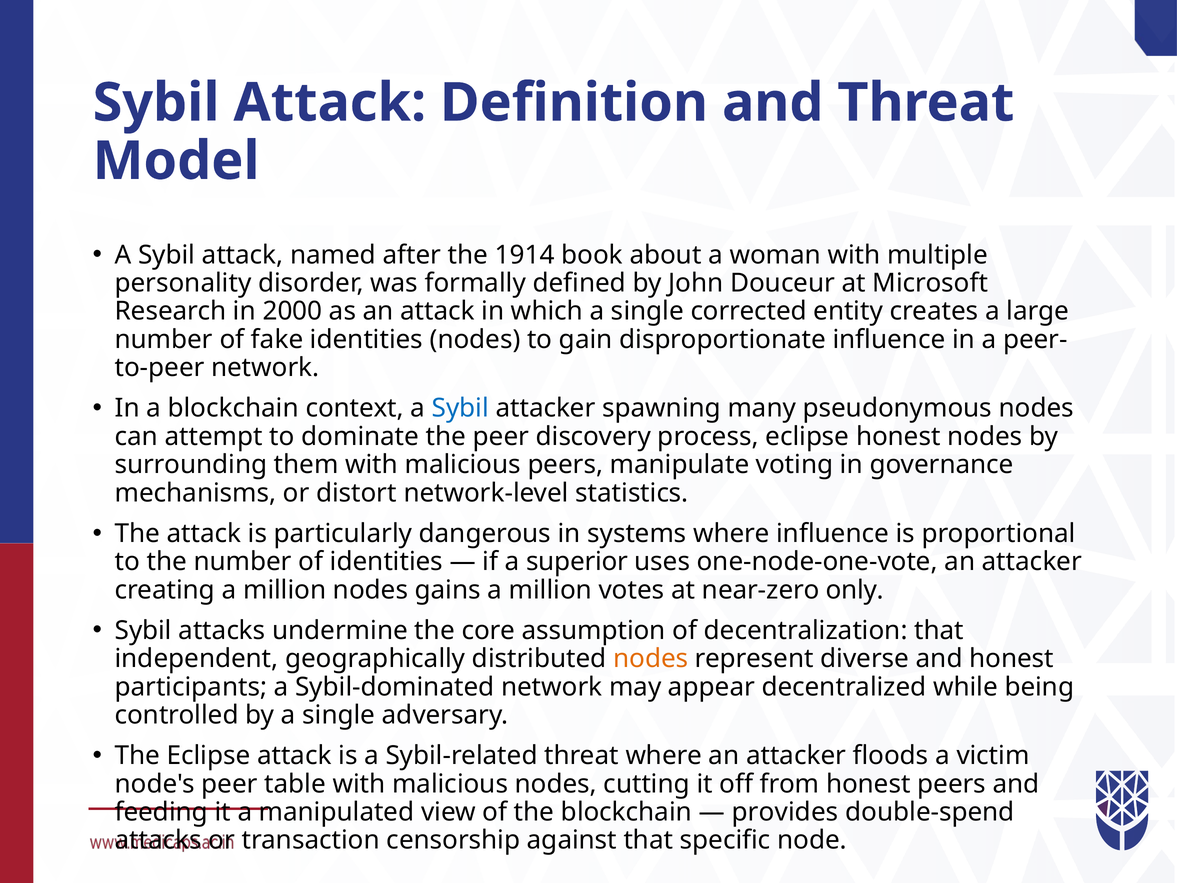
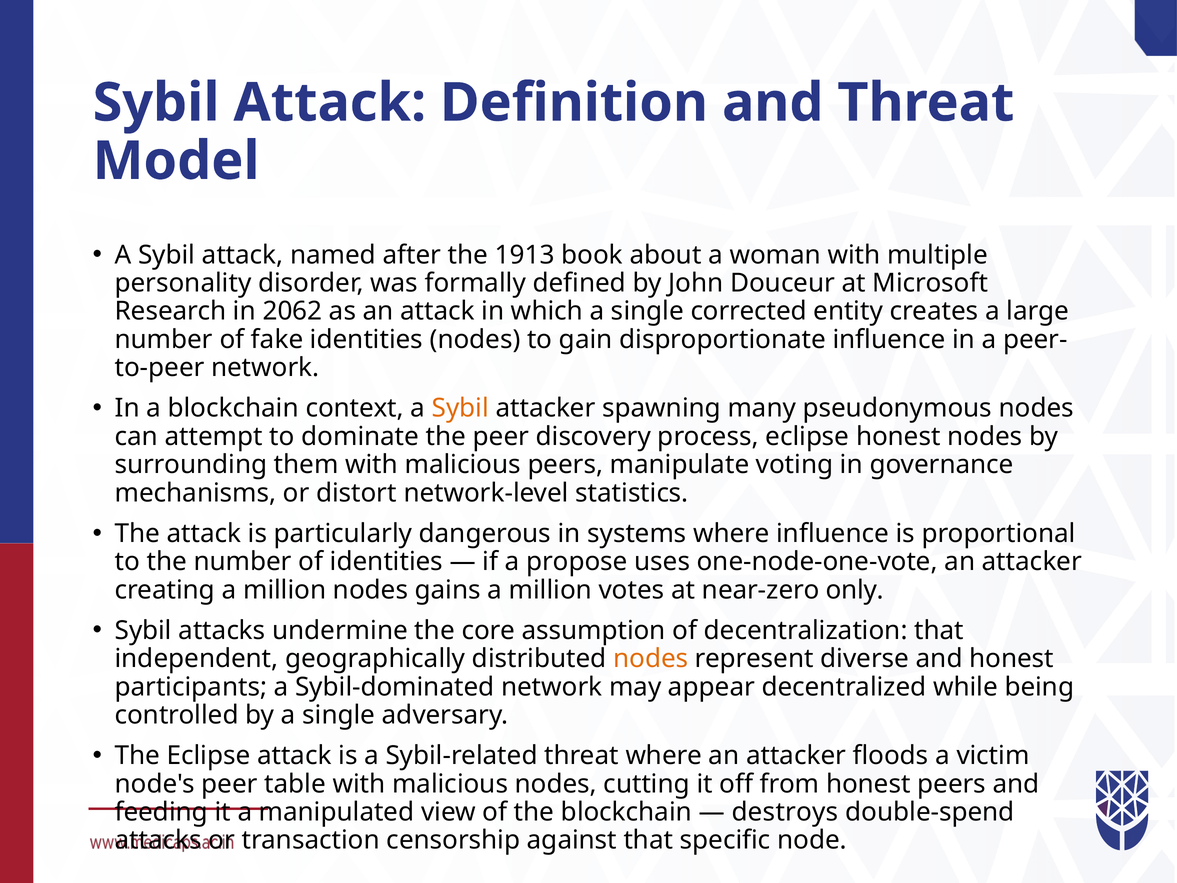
1914: 1914 -> 1913 (525, 255)
2000: 2000 -> 2062 (292, 311)
Sybil colour: blue -> orange (460, 408)
superior: superior -> propose (577, 562)
provides: provides -> destroys (785, 812)
